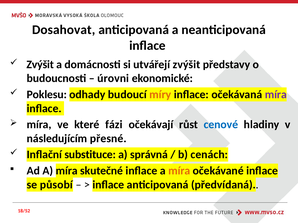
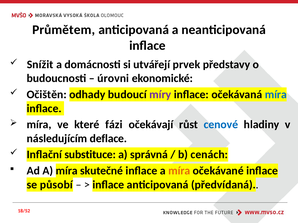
Dosahovat: Dosahovat -> Průmětem (64, 30)
Zvýšit: Zvýšit -> Snížit (40, 65)
utvářejí zvýšit: zvýšit -> prvek (186, 65)
Poklesu: Poklesu -> Očištěn (47, 95)
míry colour: orange -> purple (160, 95)
míra colour: purple -> blue (276, 95)
přesné: přesné -> deflace (108, 139)
